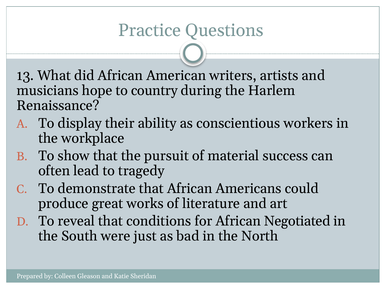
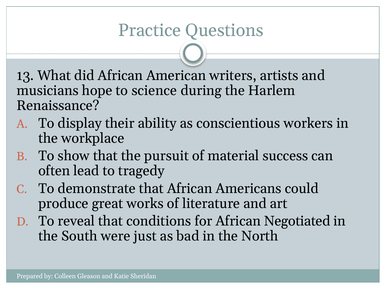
country: country -> science (154, 91)
